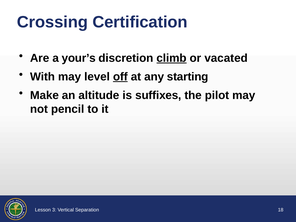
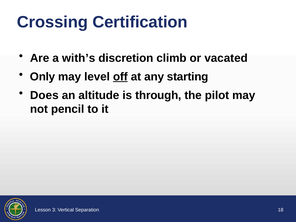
your’s: your’s -> with’s (79, 58)
climb underline: present -> none (172, 58)
With: With -> Only (43, 77)
Make: Make -> Does (44, 95)
suffixes: suffixes -> through (158, 95)
